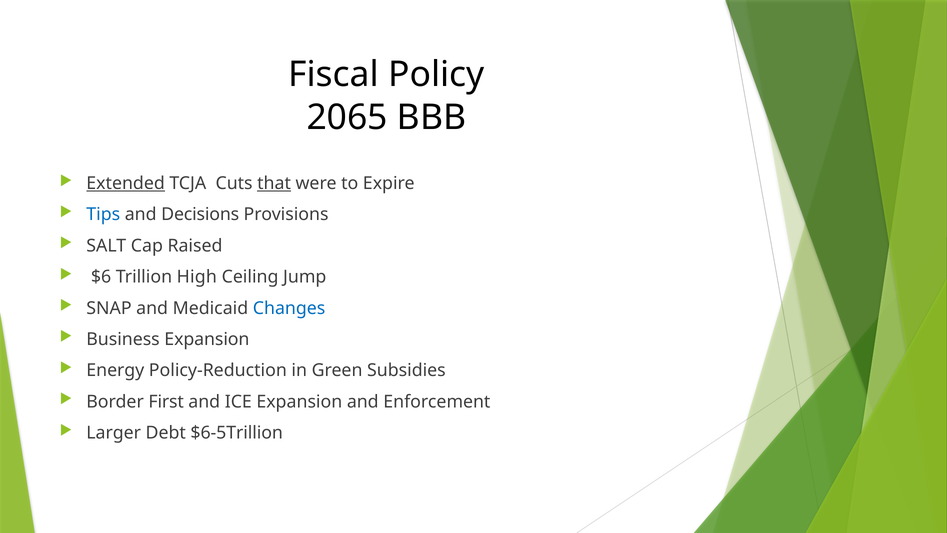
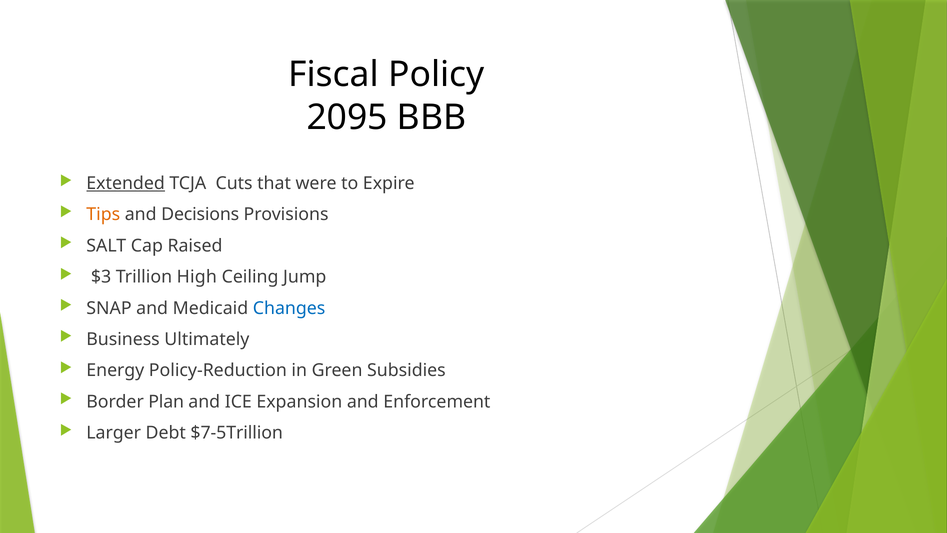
2065: 2065 -> 2095 (347, 117)
that underline: present -> none (274, 183)
Tips colour: blue -> orange (103, 214)
$6: $6 -> $3 (101, 277)
Business Expansion: Expansion -> Ultimately (207, 339)
First: First -> Plan (166, 402)
$6-5Trillion: $6-5Trillion -> $7-5Trillion (237, 433)
